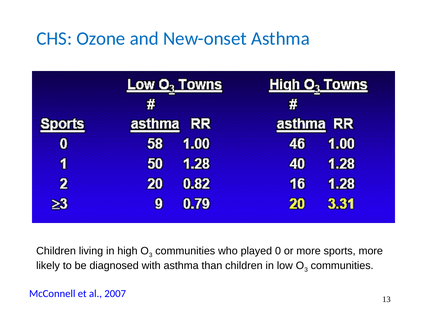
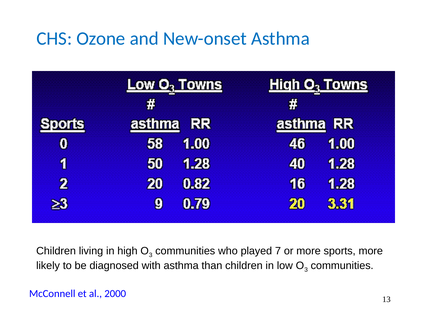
0: 0 -> 7 (278, 251)
2007: 2007 -> 2000 (115, 294)
